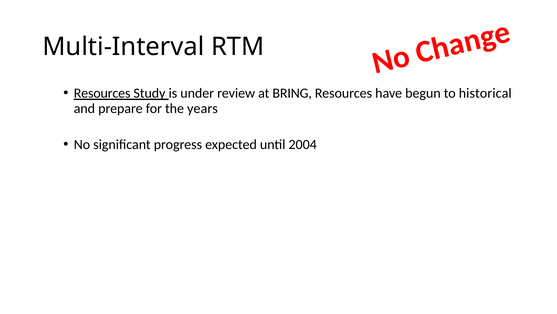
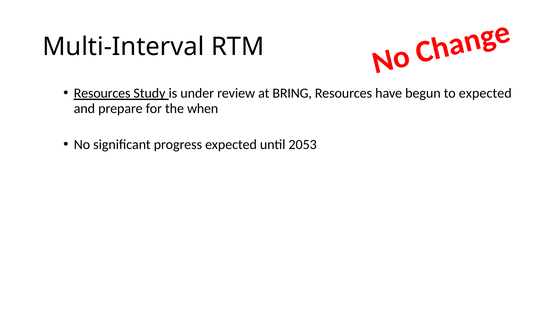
to historical: historical -> expected (485, 93)
years: years -> when (203, 108)
2004: 2004 -> 2053 (303, 144)
